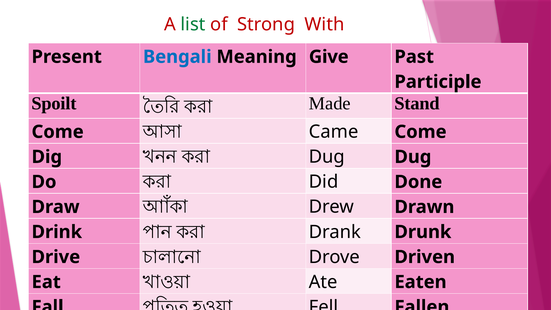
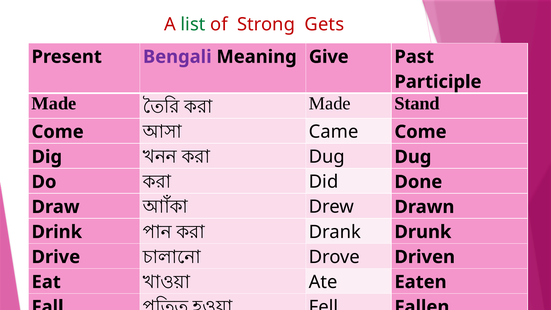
With: With -> Gets (324, 25)
Bengali colour: blue -> purple (177, 57)
Spoilt: Spoilt -> Made (54, 104)
